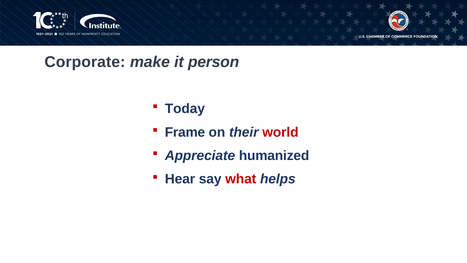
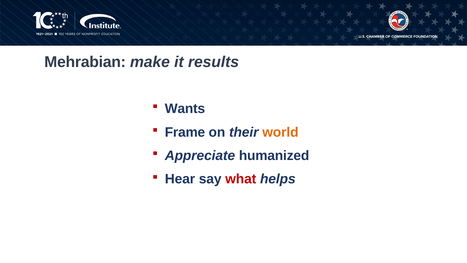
Corporate: Corporate -> Mehrabian (85, 62)
person: person -> results (214, 62)
Today: Today -> Wants (185, 109)
world colour: red -> orange (280, 132)
